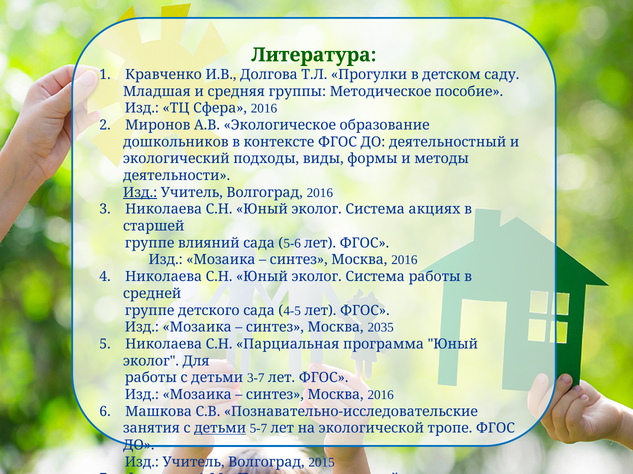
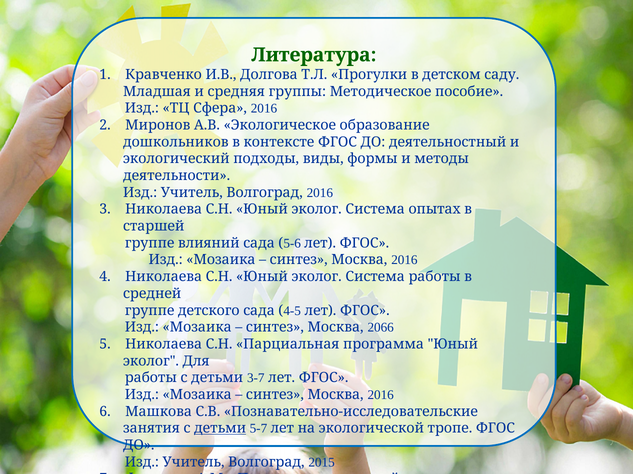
Изд underline: present -> none (140, 193)
акциях: акциях -> опытах (435, 210)
2035: 2035 -> 2066 (381, 328)
